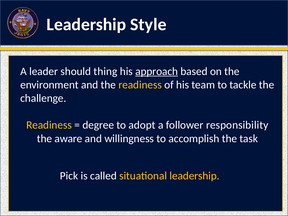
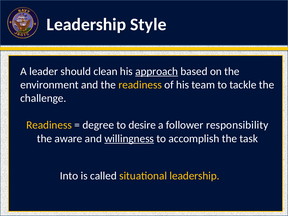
thing: thing -> clean (106, 71)
adopt: adopt -> desire (142, 125)
willingness underline: none -> present (129, 139)
Pick: Pick -> Into (69, 176)
